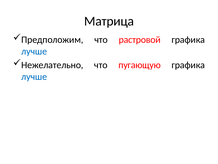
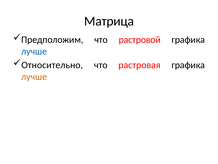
Нежелательно: Нежелательно -> Относительно (52, 65)
пугающую: пугающую -> растровая (139, 65)
лучше colour: blue -> orange (34, 76)
